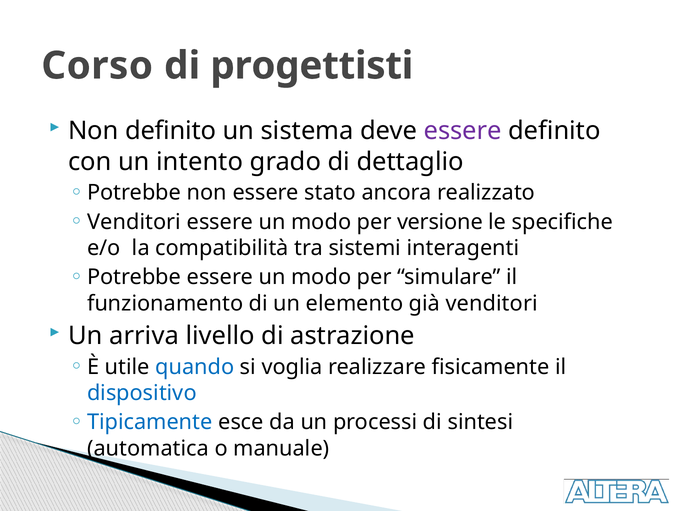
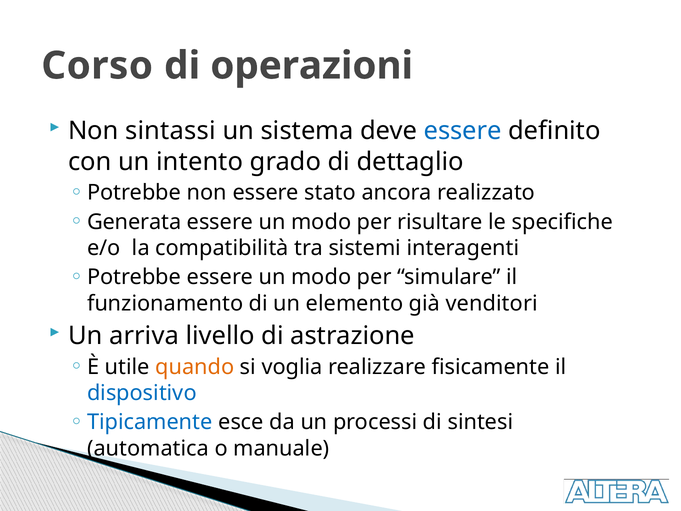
progettisti: progettisti -> operazioni (312, 66)
Non definito: definito -> sintassi (171, 131)
essere colour: purple -> blue (463, 131)
Venditori: Venditori -> Generata (134, 222)
versione: versione -> risultare (440, 222)
quando colour: blue -> orange (195, 367)
